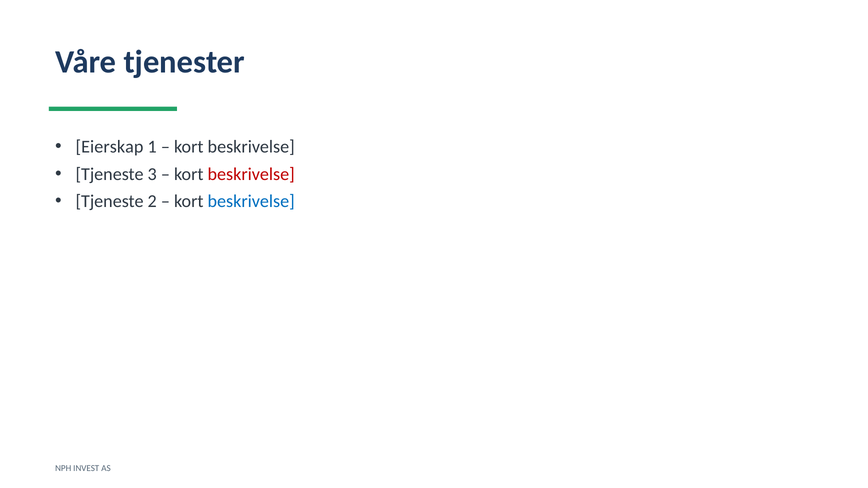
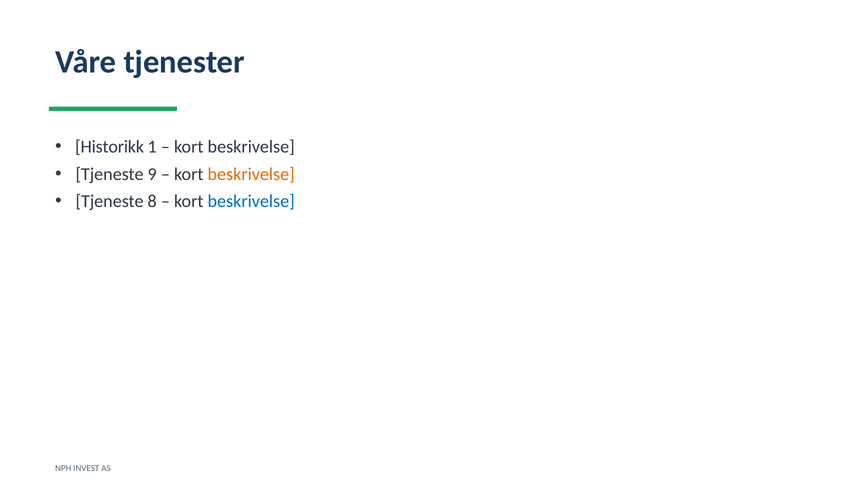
Eierskap: Eierskap -> Historikk (110, 147)
3: 3 -> 9 (152, 174)
beskrivelse colour: red -> orange (251, 174)
2: 2 -> 8 (152, 201)
